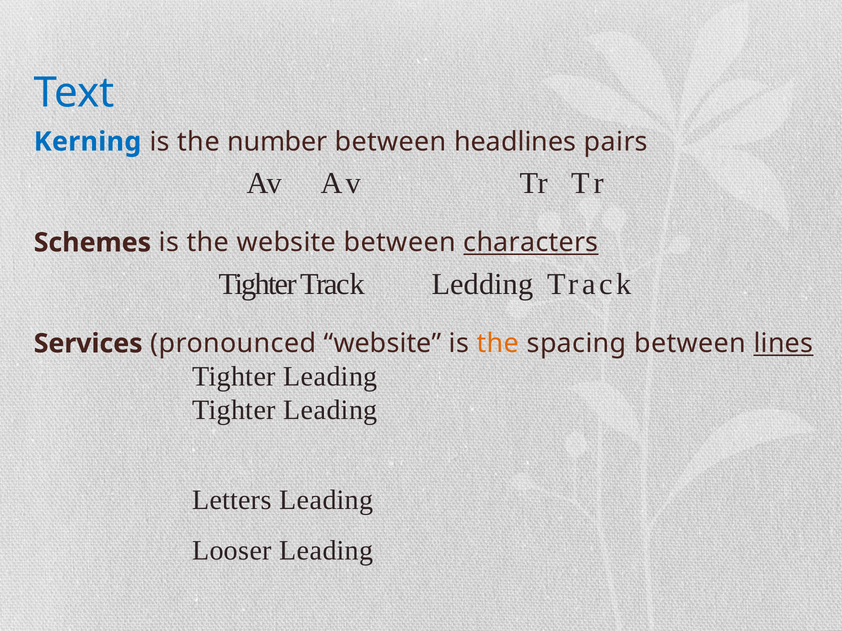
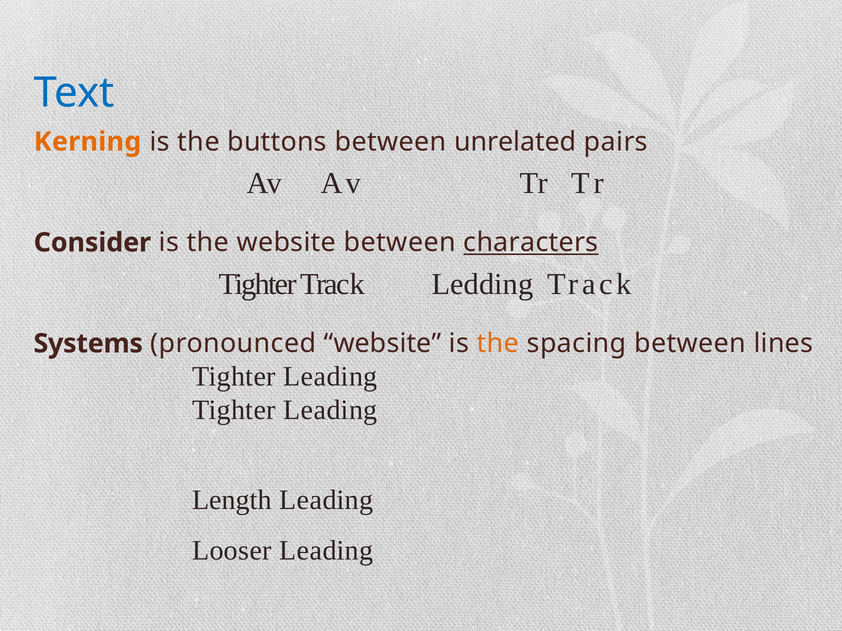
Kerning colour: blue -> orange (88, 142)
number: number -> buttons (277, 142)
headlines: headlines -> unrelated (515, 142)
Schemes: Schemes -> Consider (92, 243)
Services: Services -> Systems (88, 344)
lines underline: present -> none (784, 344)
Letters: Letters -> Length (232, 500)
